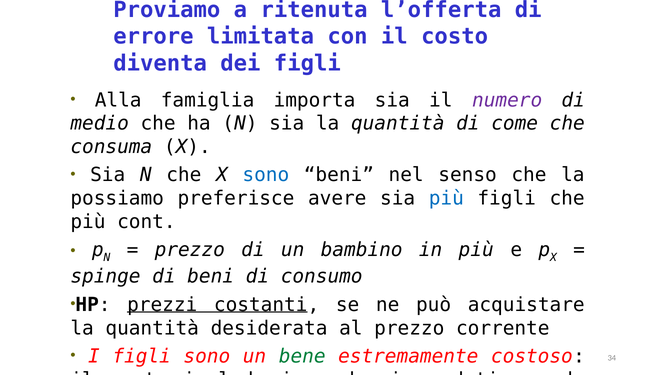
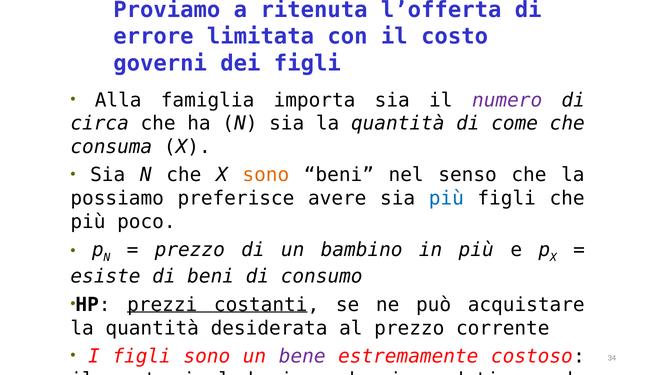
diventa: diventa -> governi (160, 63)
medio: medio -> circa (100, 124)
sono colour: blue -> orange (266, 175)
cont: cont -> poco (146, 222)
spinge: spinge -> esiste (106, 277)
bene colour: green -> purple (302, 356)
